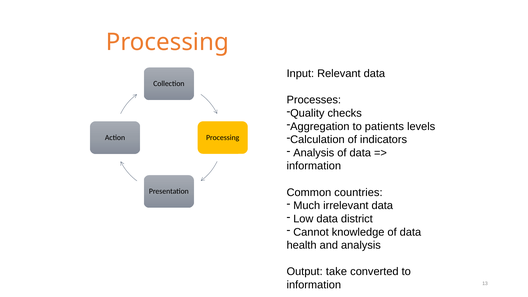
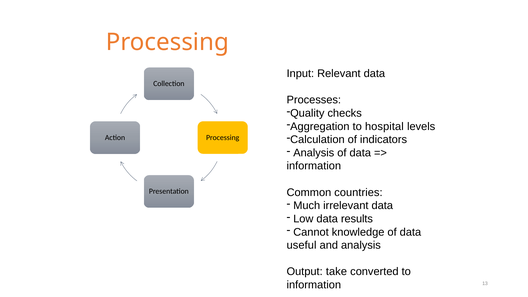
patients: patients -> hospital (384, 126)
district: district -> results (357, 219)
health: health -> useful (302, 245)
